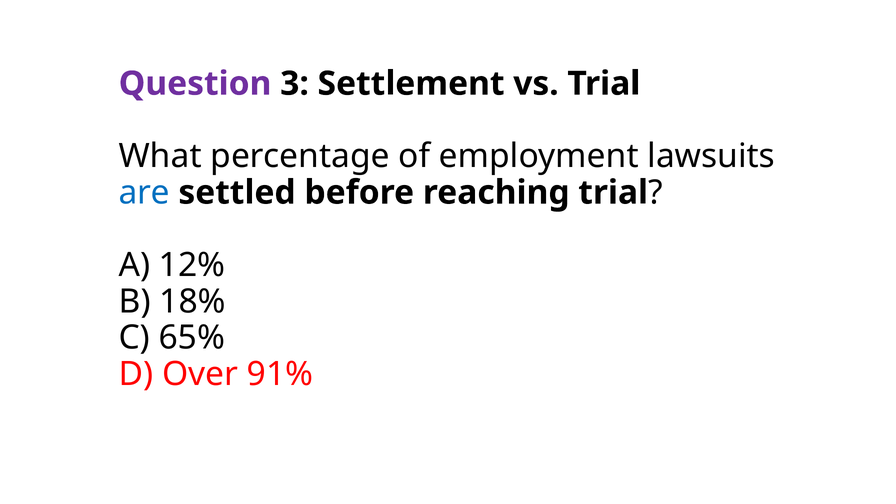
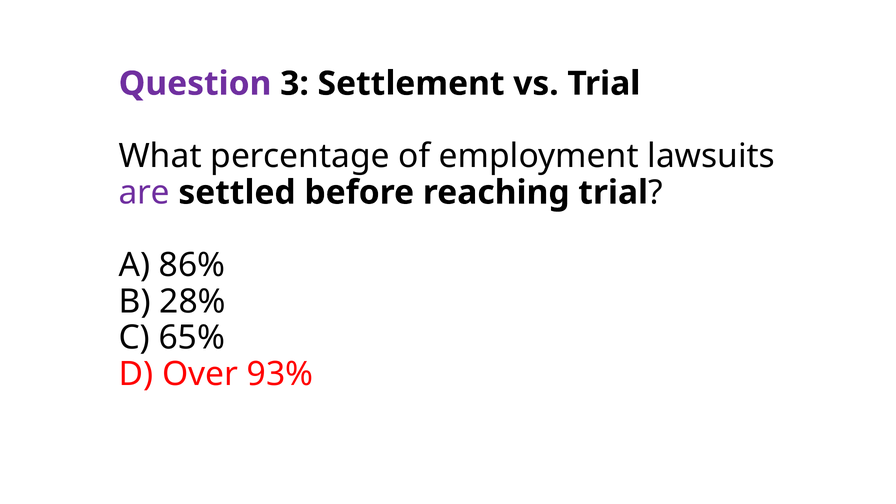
are colour: blue -> purple (144, 193)
12%: 12% -> 86% (192, 265)
18%: 18% -> 28% (193, 301)
91%: 91% -> 93% (280, 374)
